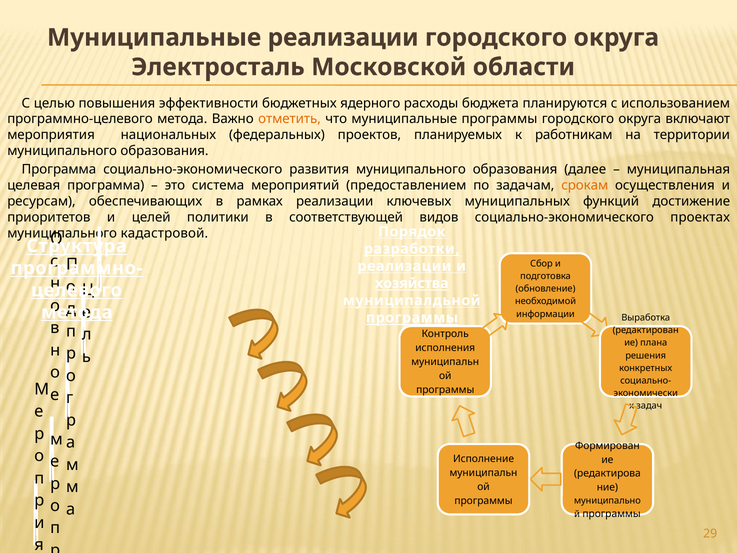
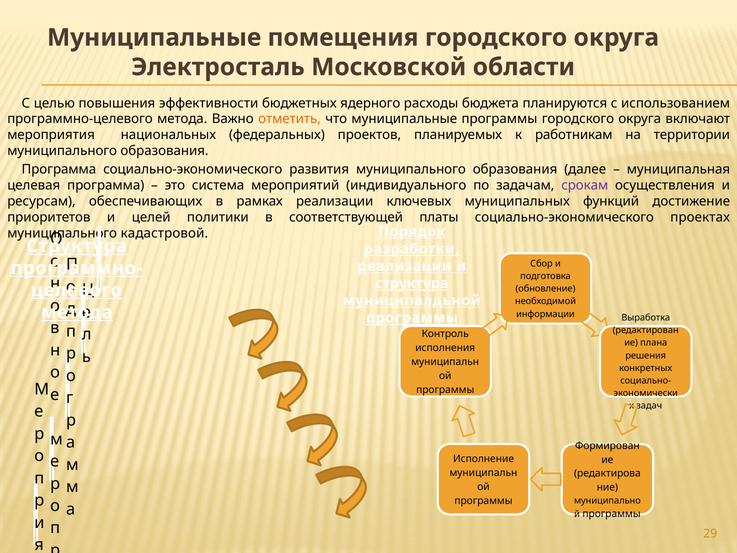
Муниципальные реализации: реализации -> помещения (343, 38)
предоставлением: предоставлением -> индивидуального (406, 185)
срокам colour: orange -> purple (585, 185)
видов: видов -> платы (439, 217)
хозяйства: хозяйства -> структура (412, 283)
